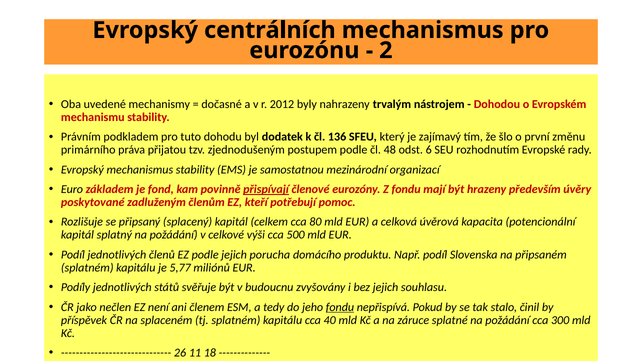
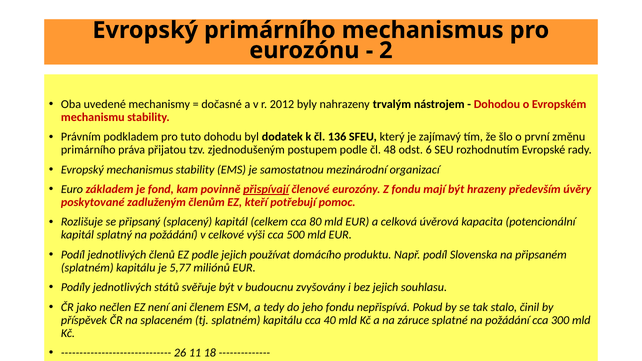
Evropský centrálních: centrálních -> primárního (270, 30)
porucha: porucha -> používat (270, 255)
fondu underline: present -> none (340, 307)
